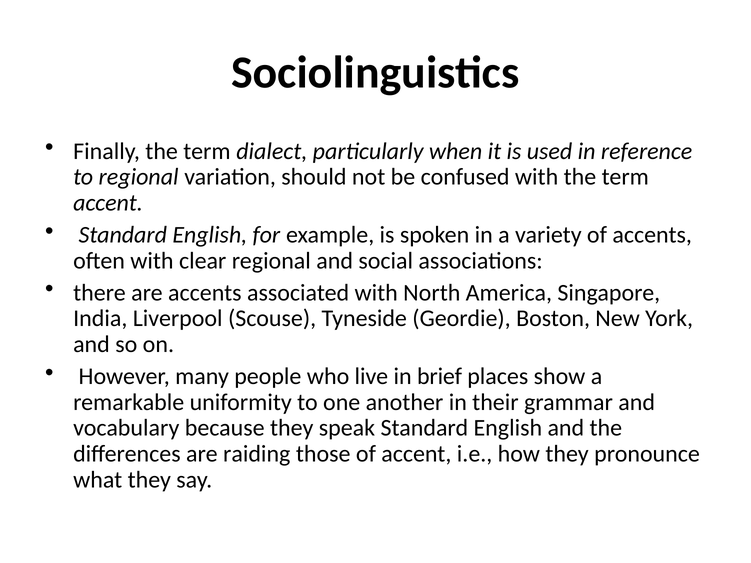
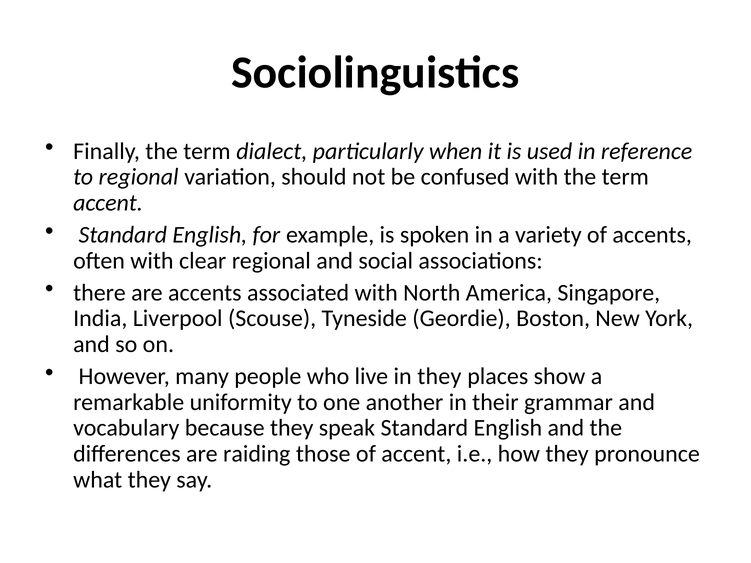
in brief: brief -> they (439, 376)
